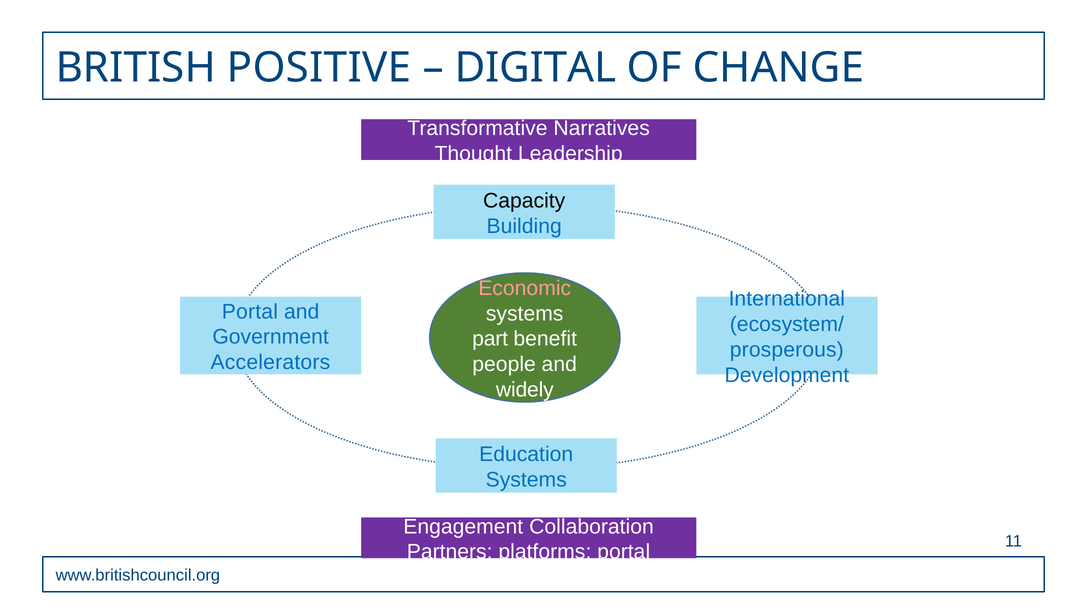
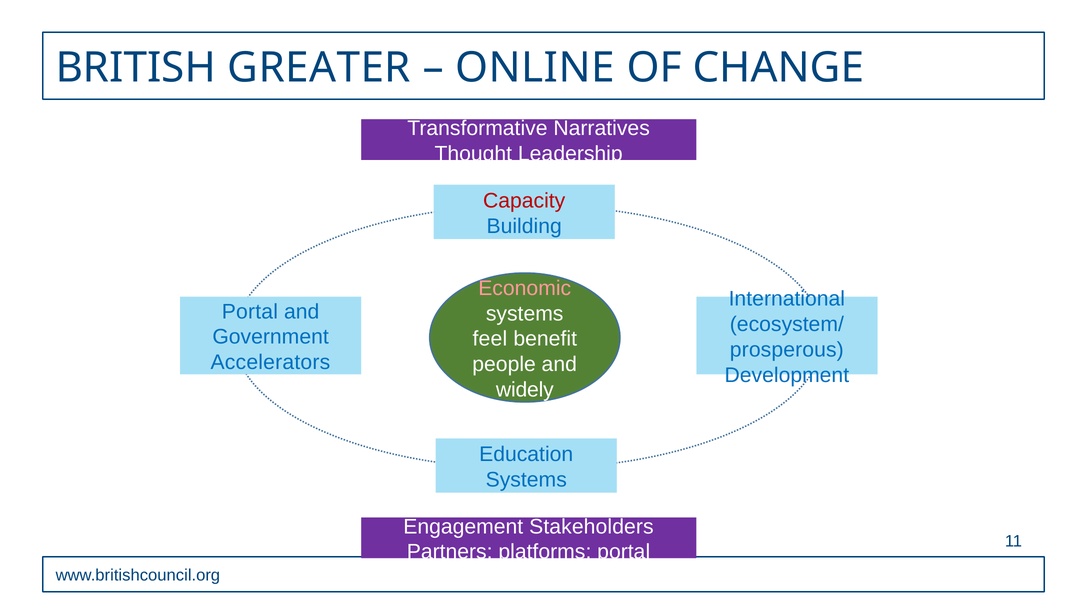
POSITIVE: POSITIVE -> GREATER (319, 68)
DIGITAL: DIGITAL -> ONLINE (535, 68)
Capacity colour: black -> red (524, 201)
part: part -> feel (490, 339)
Collaboration: Collaboration -> Stakeholders (591, 527)
